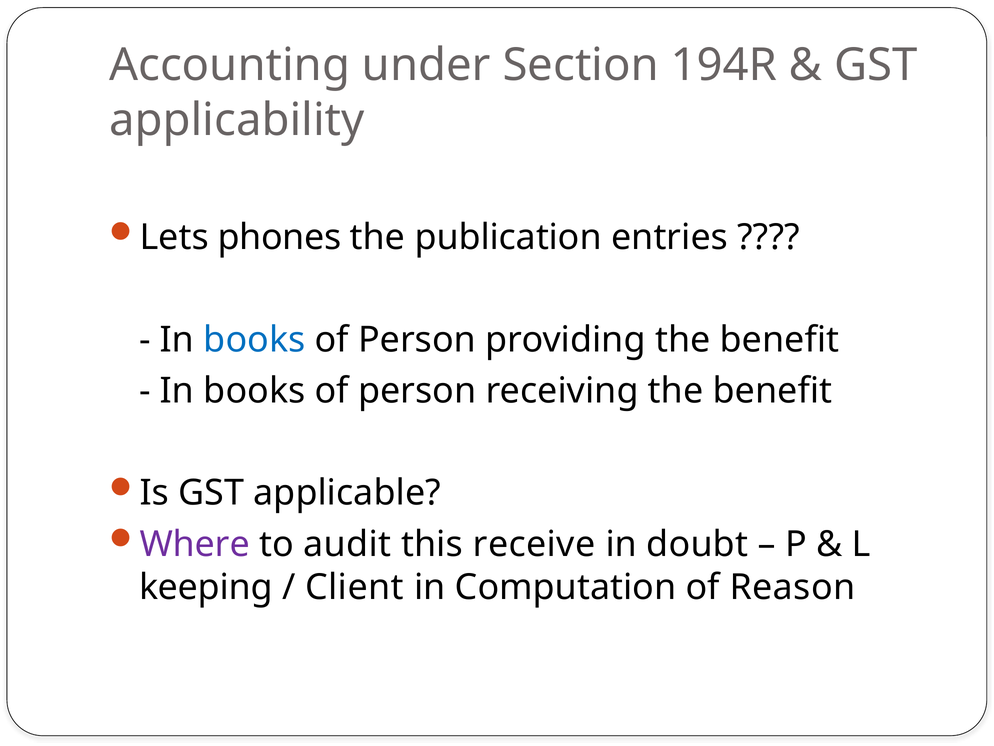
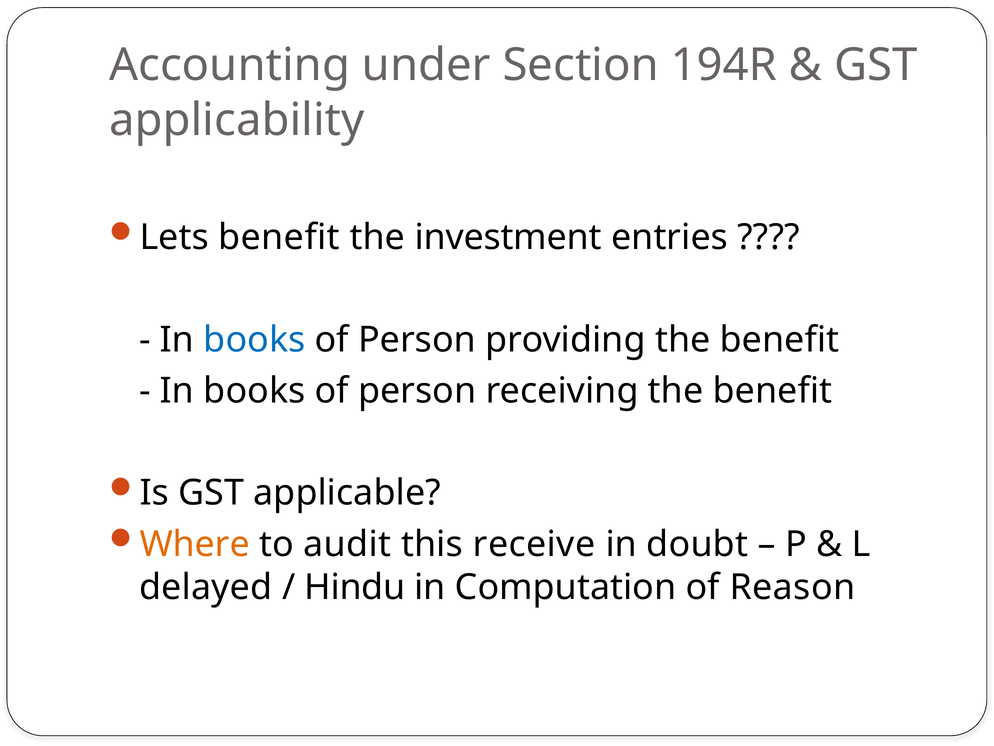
Lets phones: phones -> benefit (279, 237)
publication: publication -> investment (508, 237)
Where colour: purple -> orange (195, 544)
keeping: keeping -> delayed (206, 587)
Client: Client -> Hindu (355, 587)
